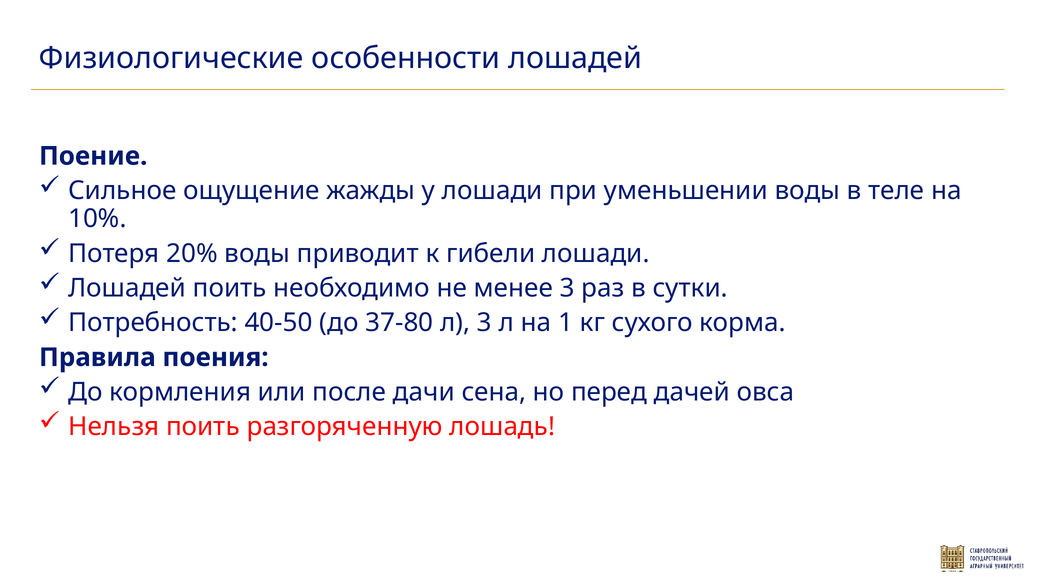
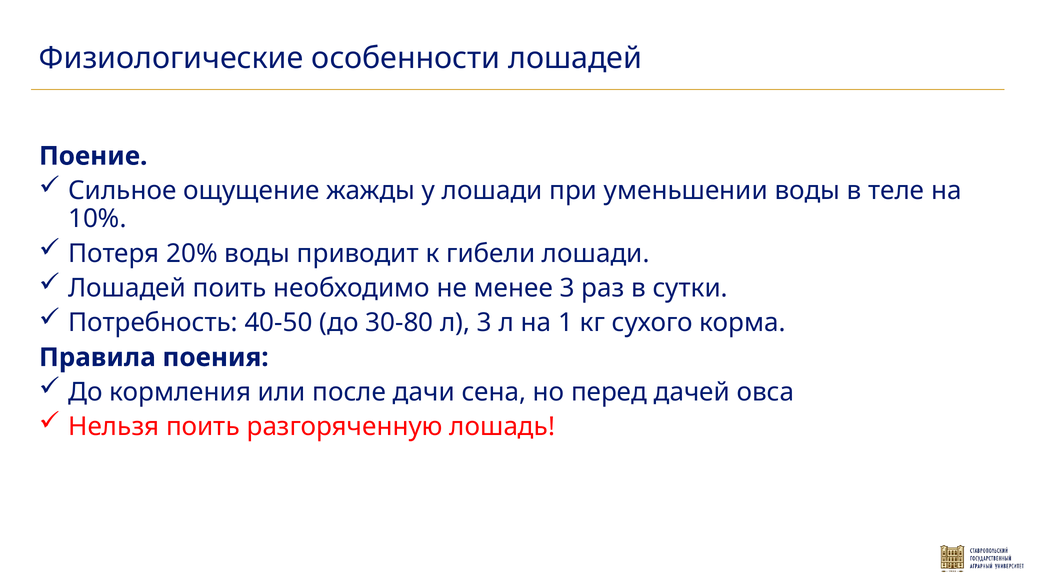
37-80: 37-80 -> 30-80 (399, 323)
